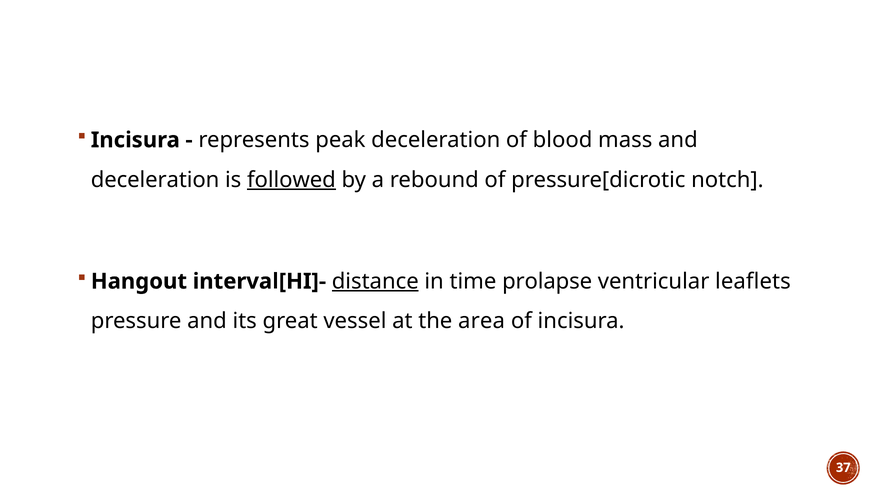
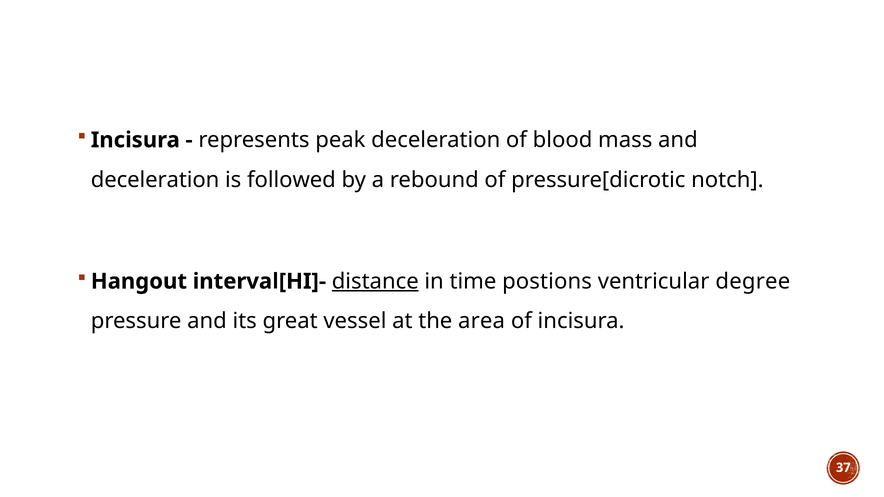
followed underline: present -> none (291, 180)
prolapse: prolapse -> postions (547, 281)
leaflets: leaflets -> degree (753, 281)
